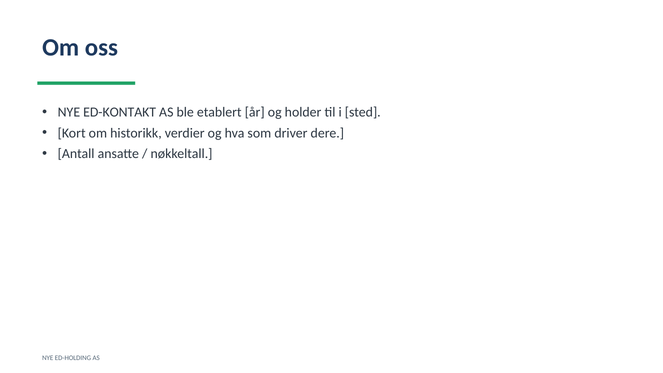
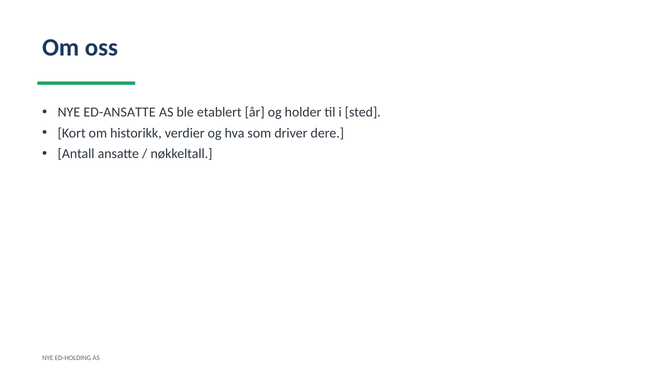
ED-KONTAKT: ED-KONTAKT -> ED-ANSATTE (120, 112)
